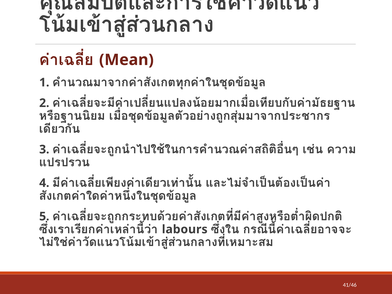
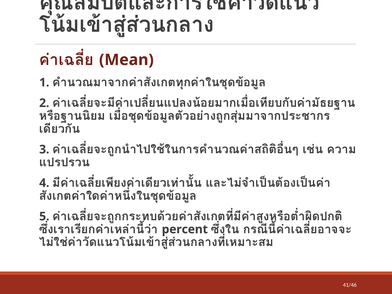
labours: labours -> percent (185, 229)
